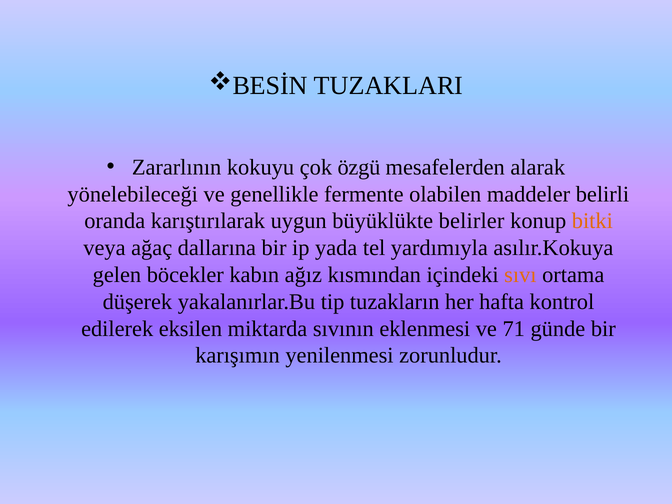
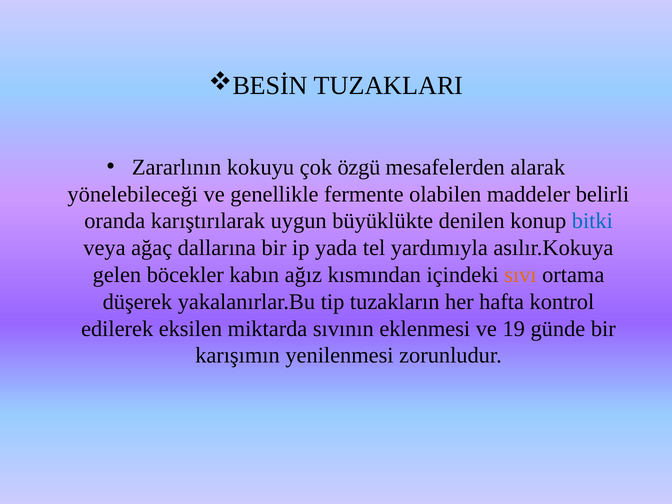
belirler: belirler -> denilen (472, 221)
bitki colour: orange -> blue (592, 221)
71: 71 -> 19 (514, 329)
